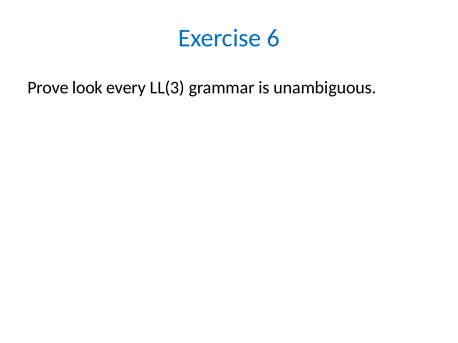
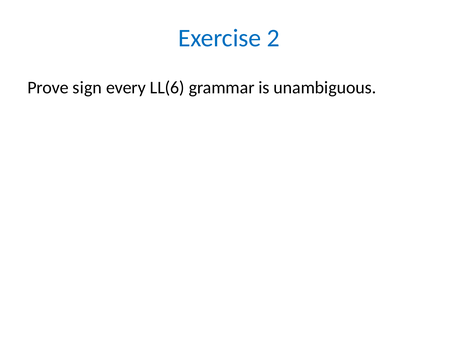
6: 6 -> 2 (273, 38)
look: look -> sign (87, 88)
LL(3: LL(3 -> LL(6 (167, 88)
